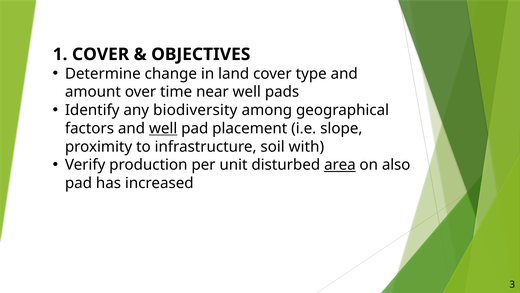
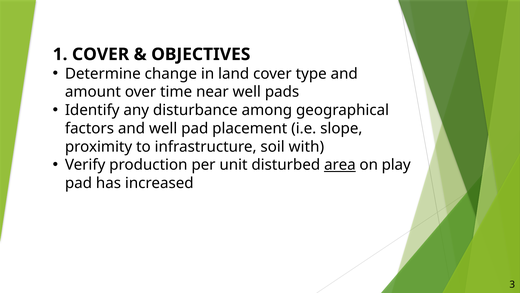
biodiversity: biodiversity -> disturbance (195, 110)
well underline: present -> none (163, 128)
also: also -> play (396, 165)
